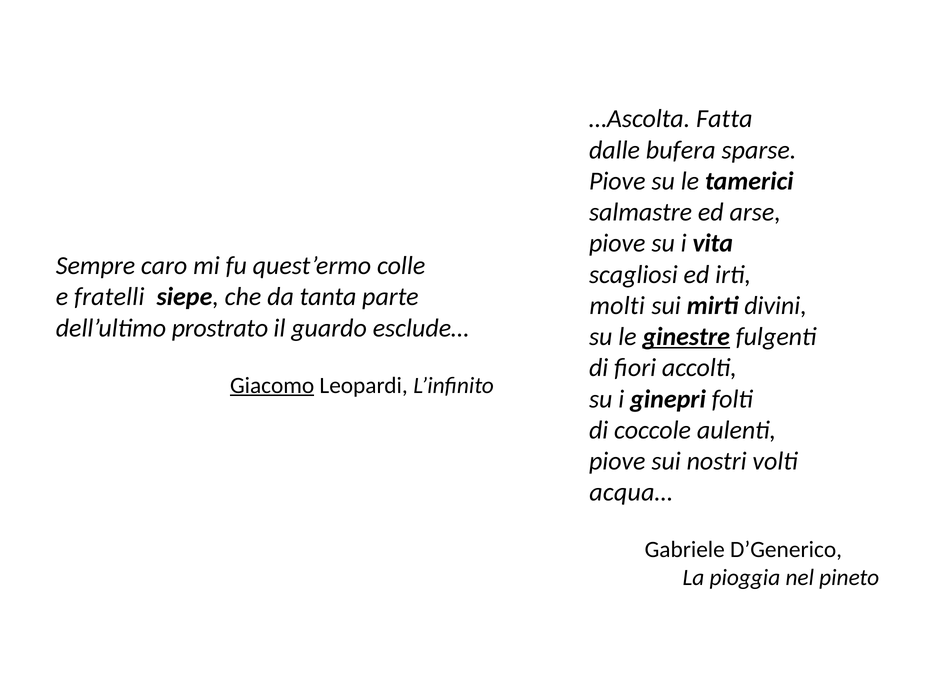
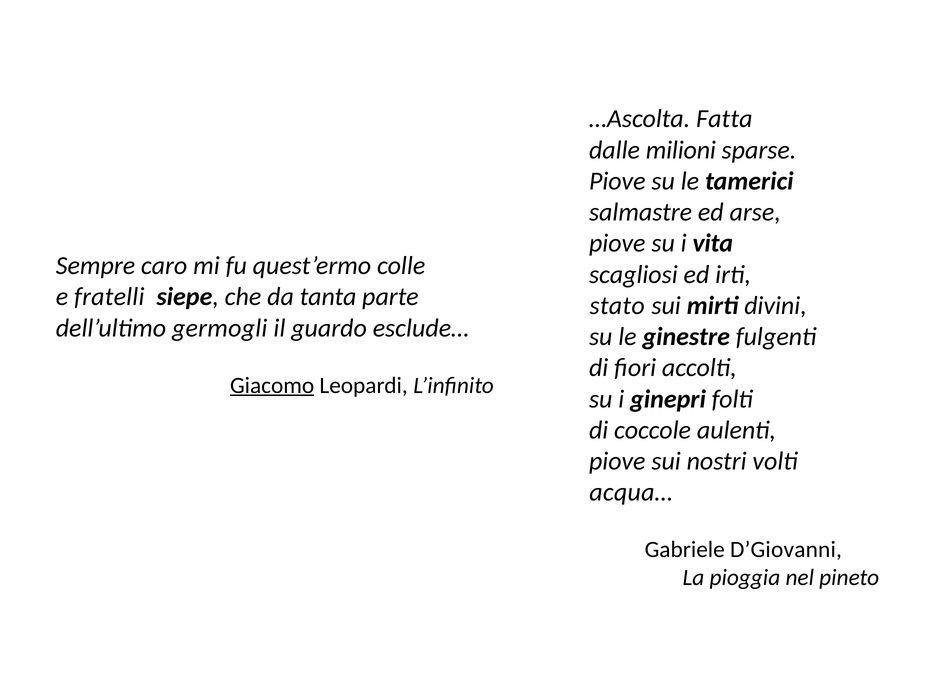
bufera: bufera -> milioni (681, 150)
molti: molti -> stato (617, 306)
prostrato: prostrato -> germogli (220, 328)
ginestre underline: present -> none (686, 337)
D’Generico: D’Generico -> D’Giovanni (786, 550)
